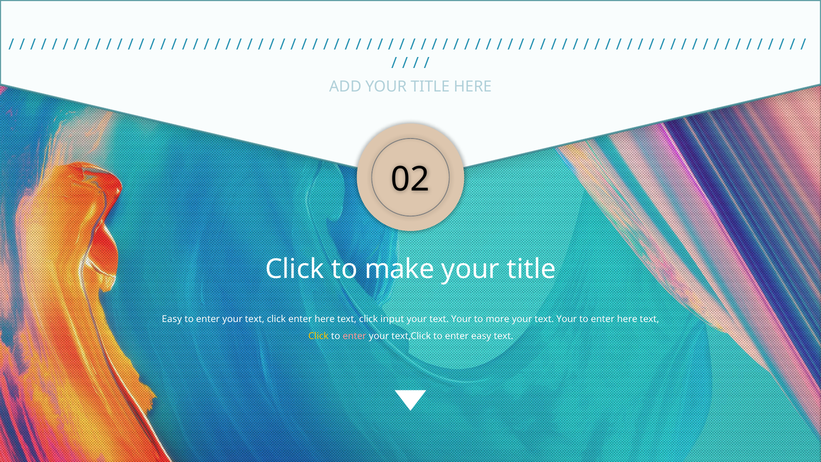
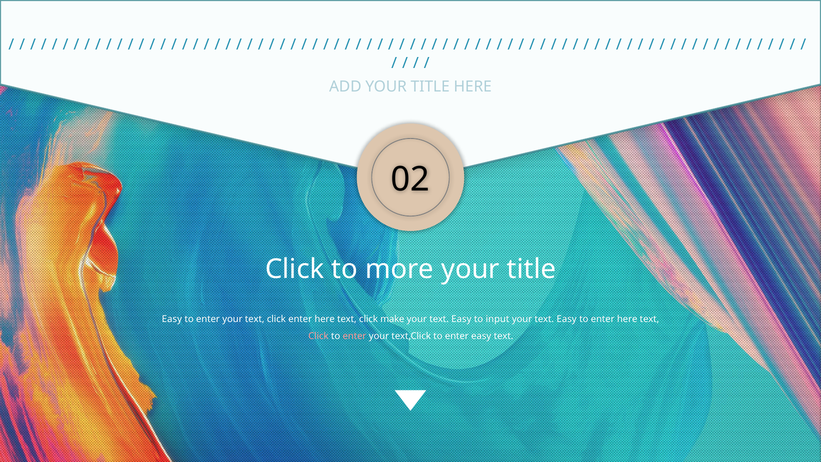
make: make -> more (399, 269)
input: input -> make (392, 319)
Your: Your -> Easy (461, 319)
more: more -> input (498, 319)
Your: Your -> Easy (567, 319)
Click colour: yellow -> pink (318, 336)
